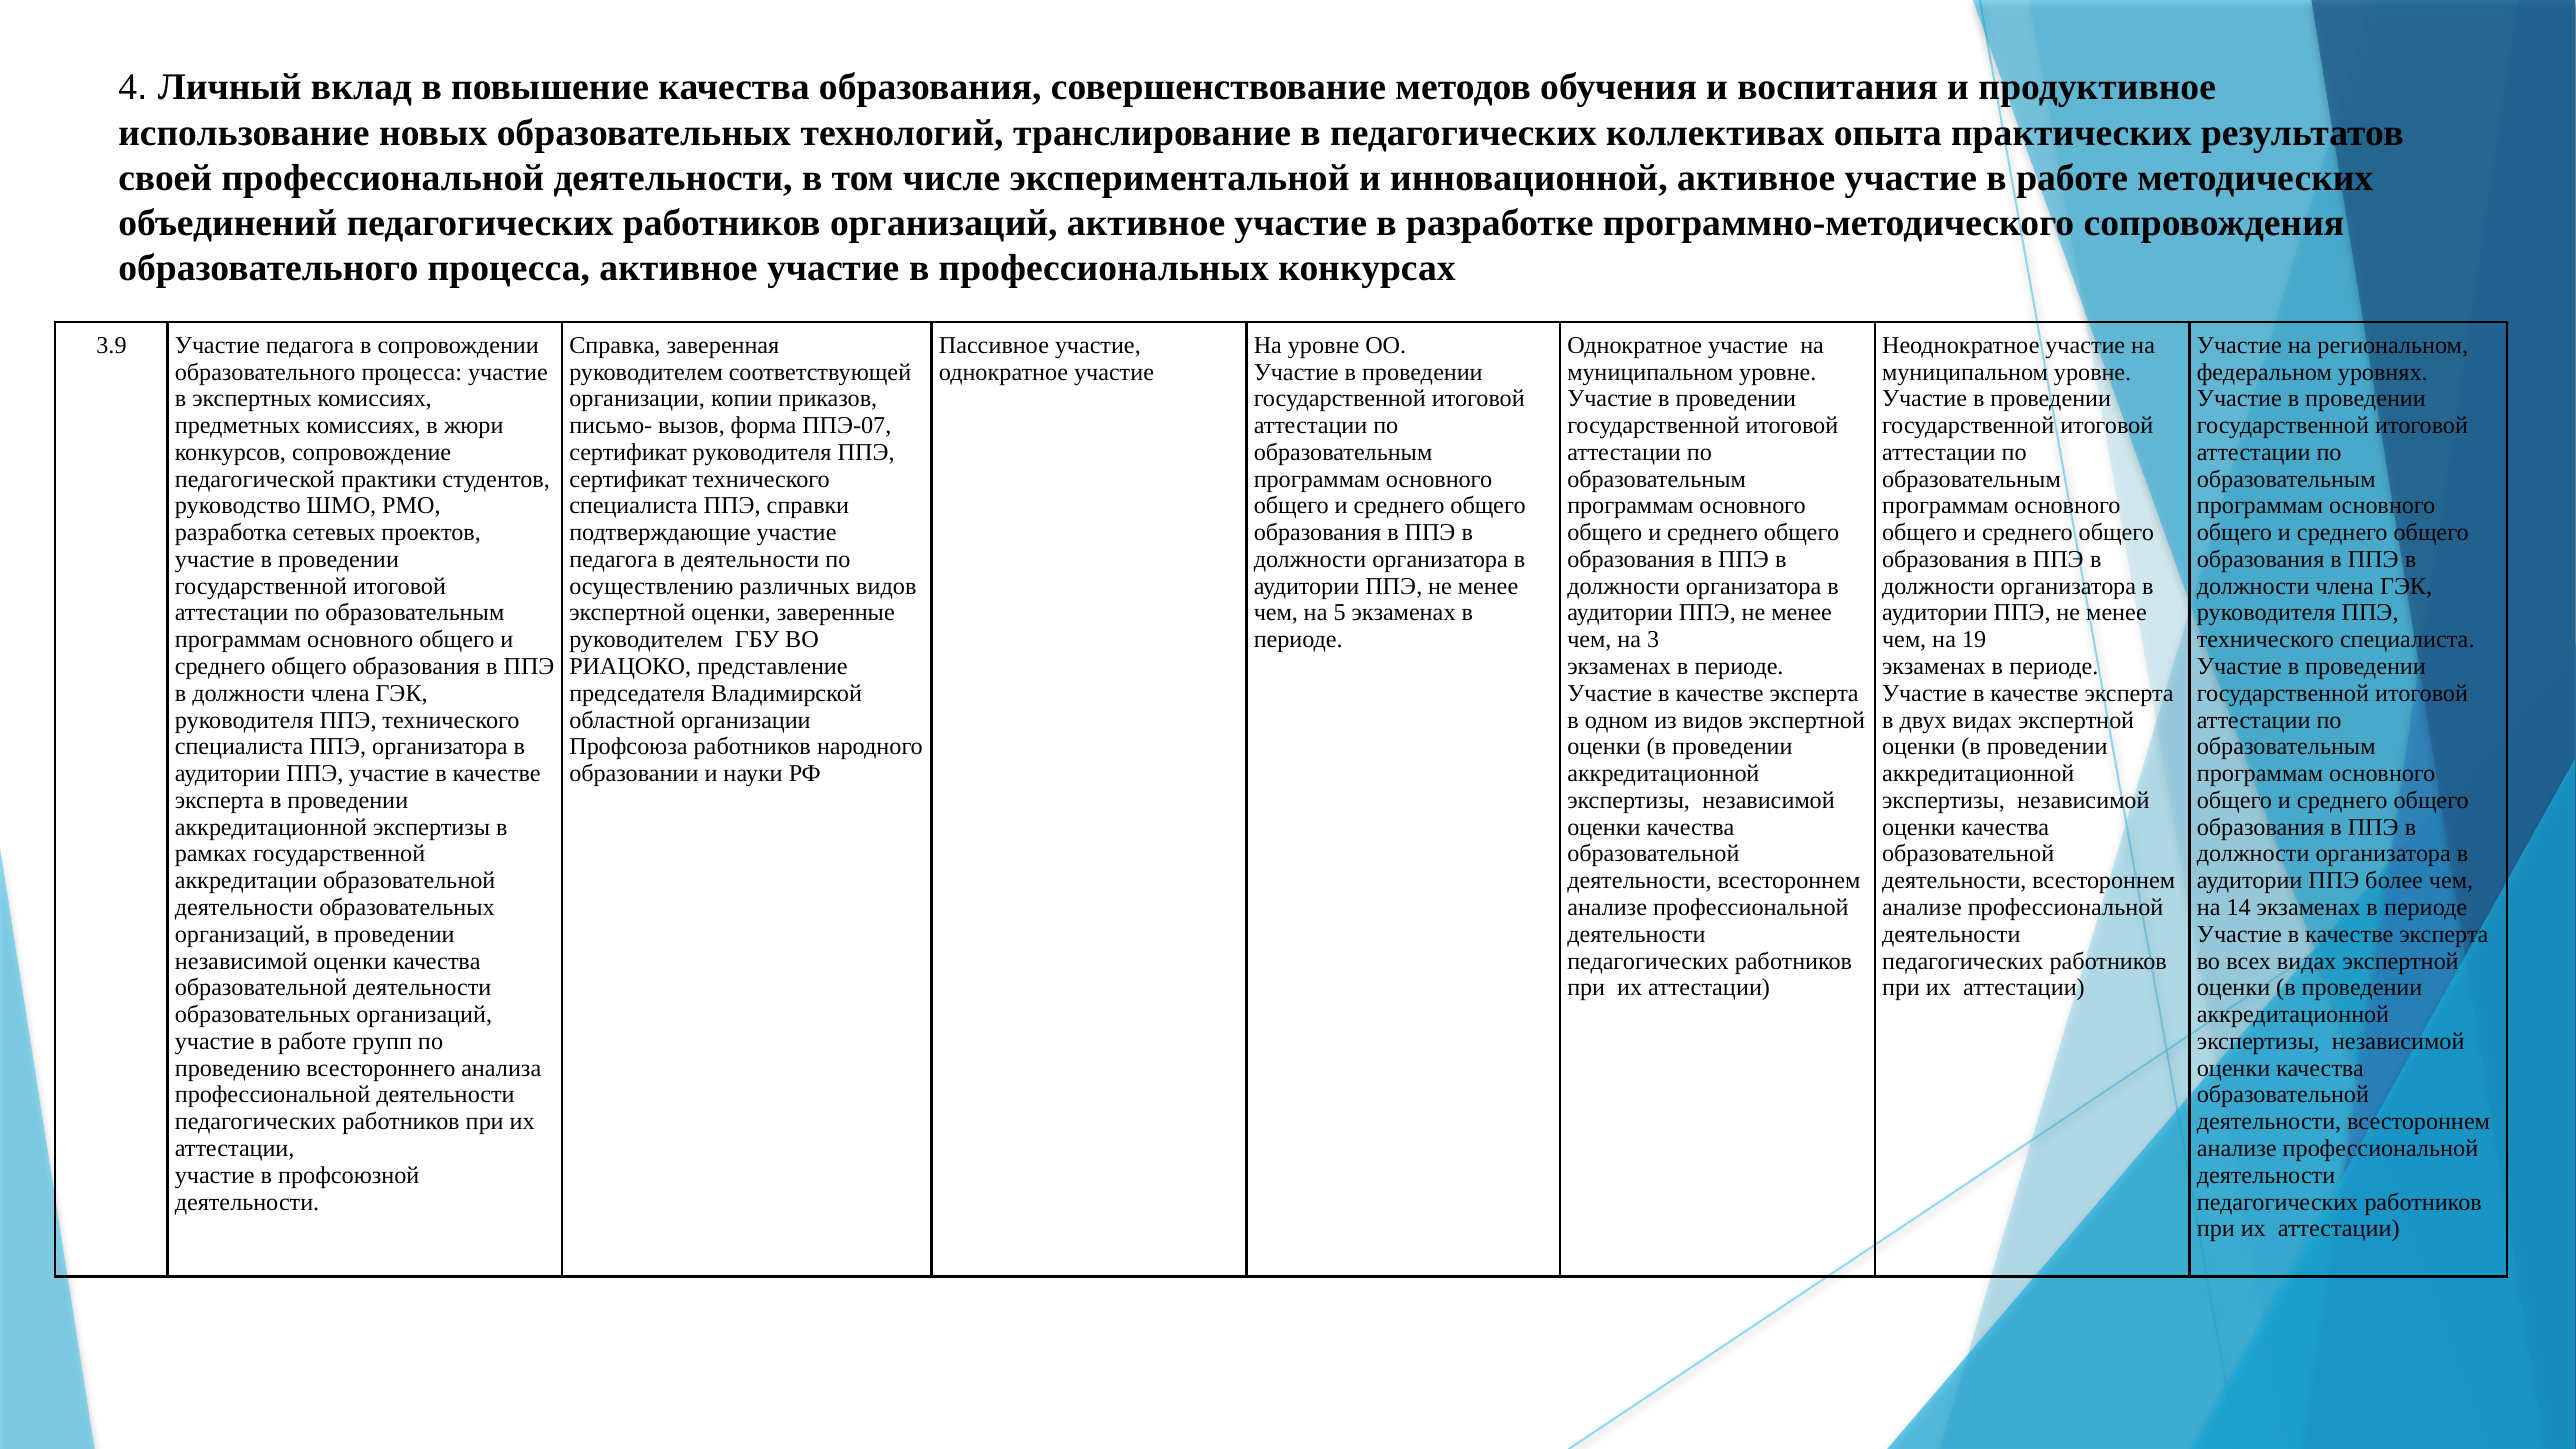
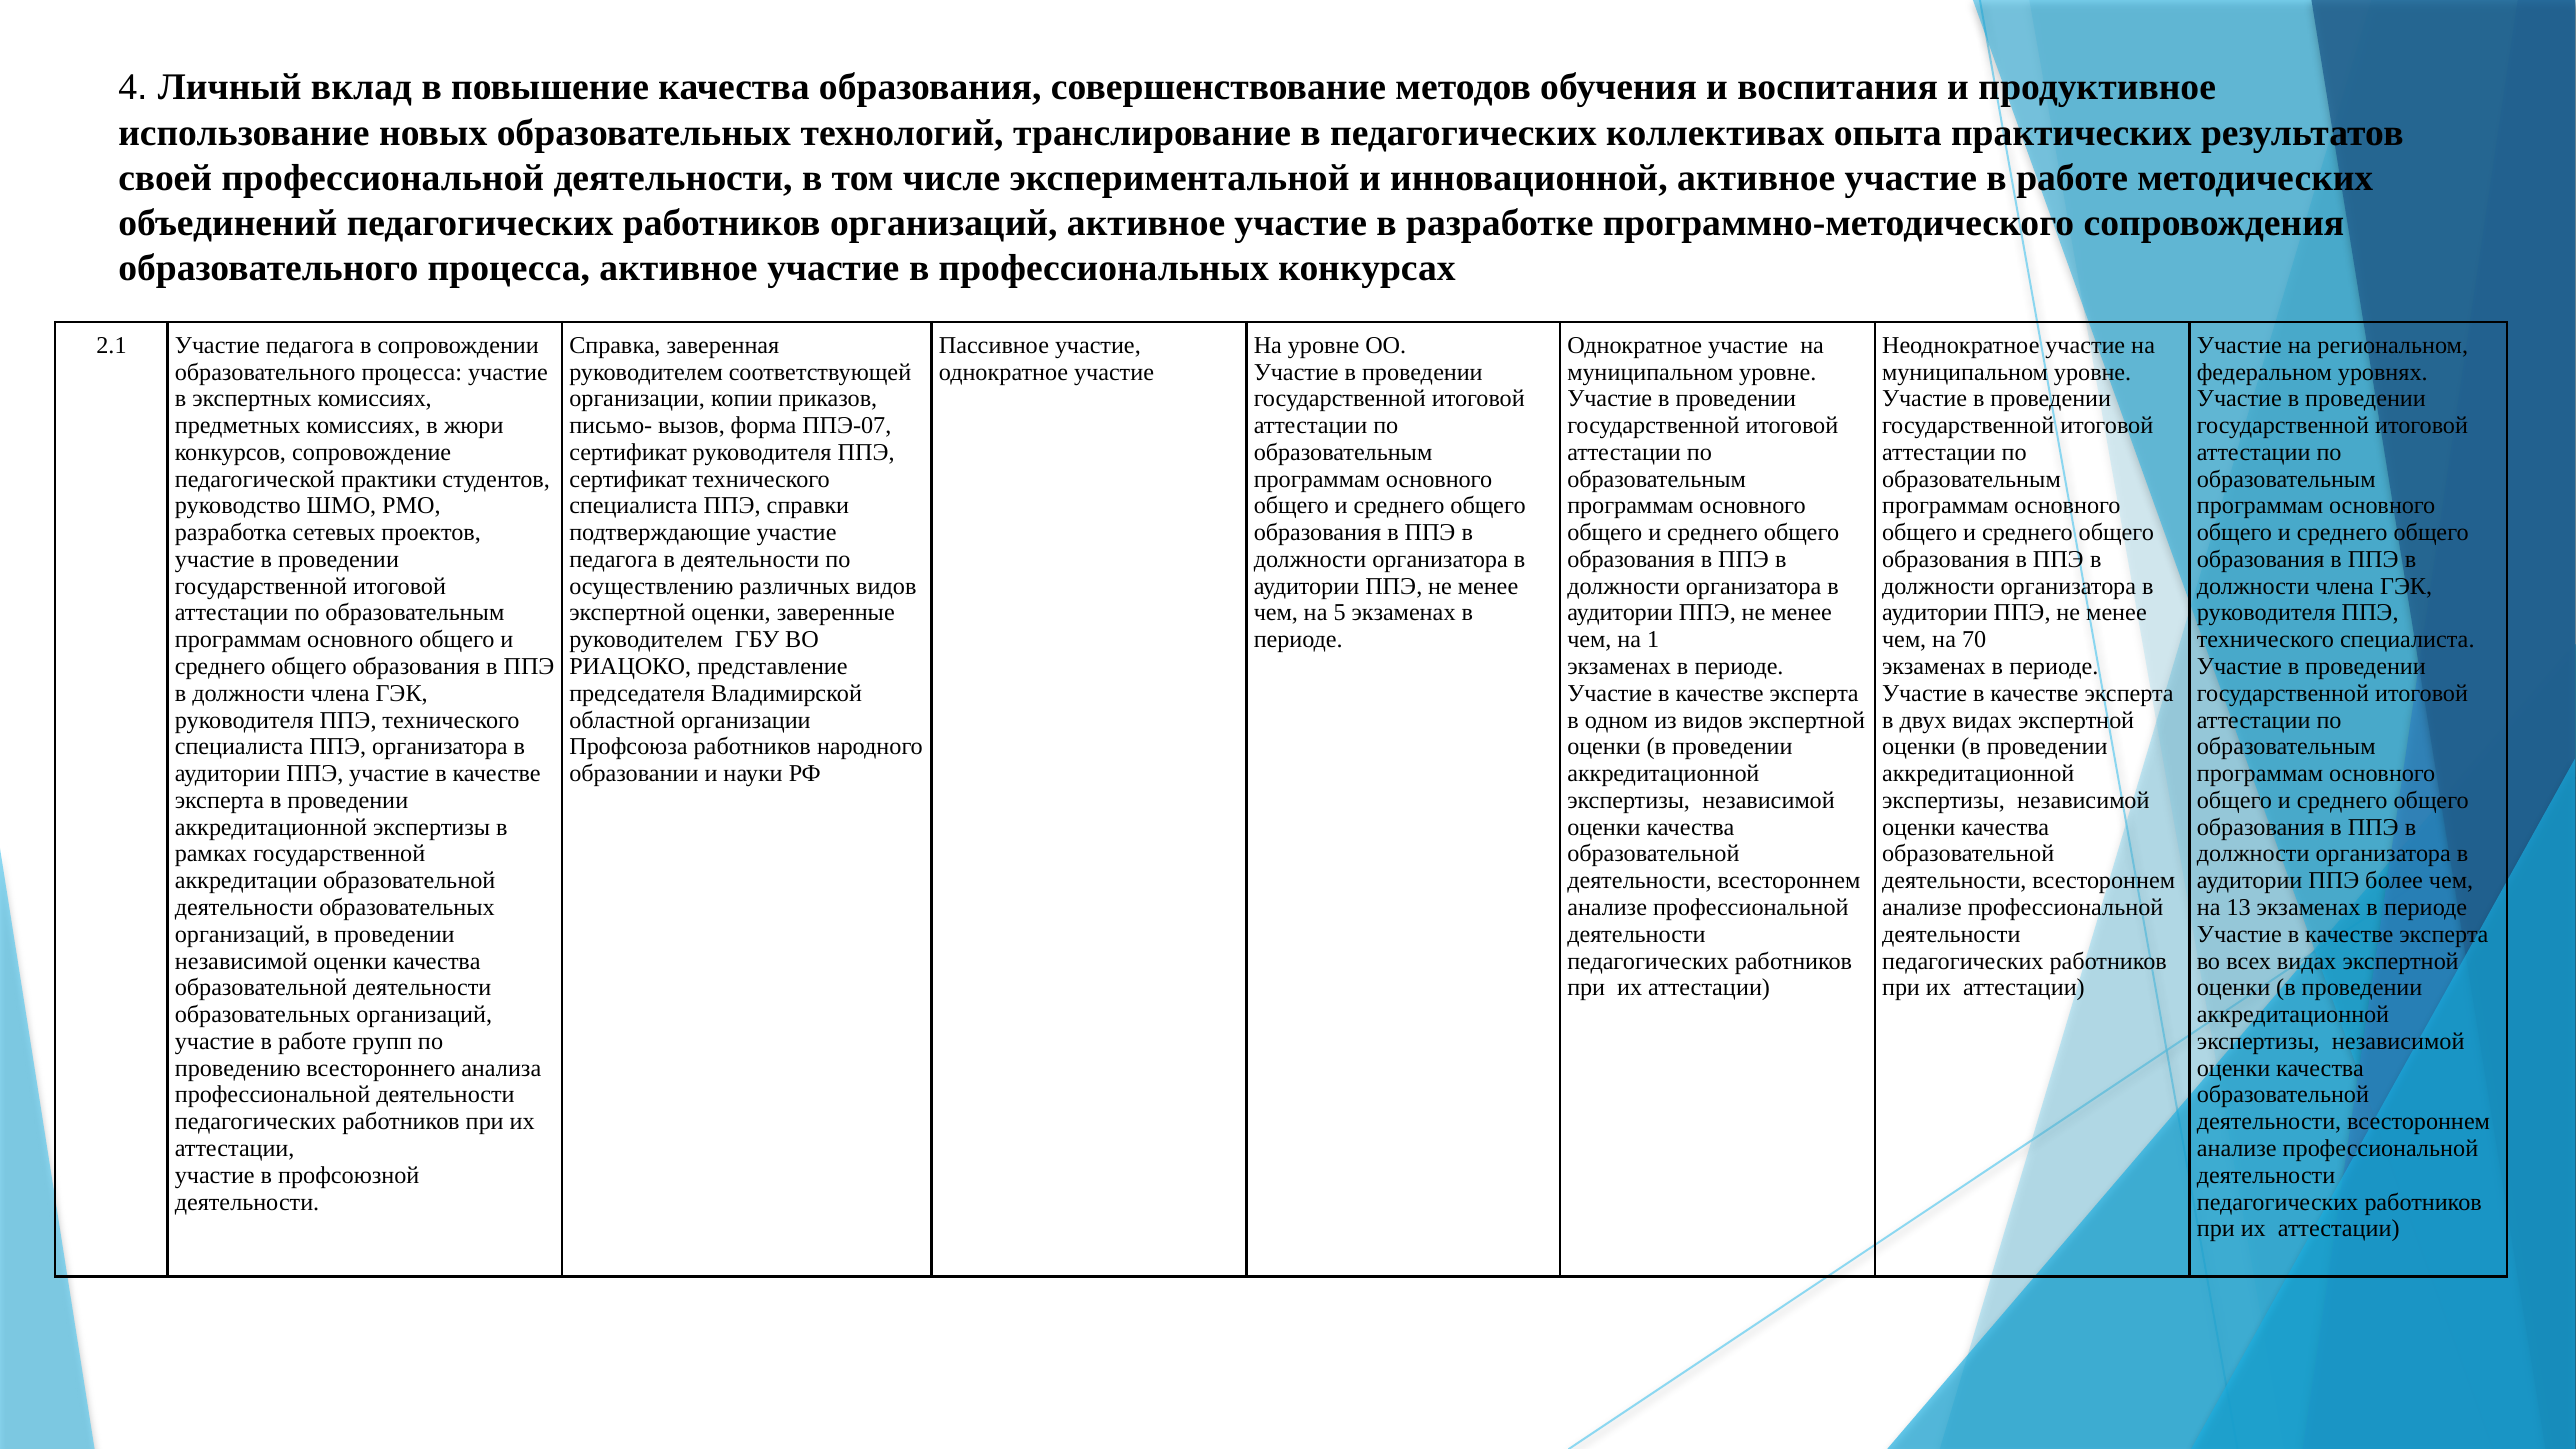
3.9: 3.9 -> 2.1 (112, 345)
3: 3 -> 1 (1653, 640)
19: 19 -> 70 (1974, 640)
14: 14 -> 13 (2239, 908)
